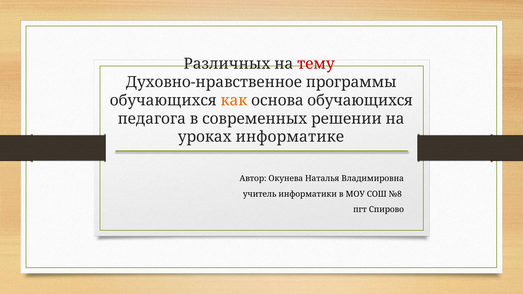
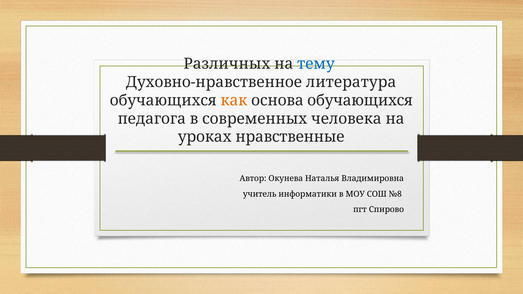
тему colour: red -> blue (316, 64)
программы: программы -> литература (351, 82)
решении: решении -> человека (346, 119)
информатике: информатике -> нравственные (290, 137)
